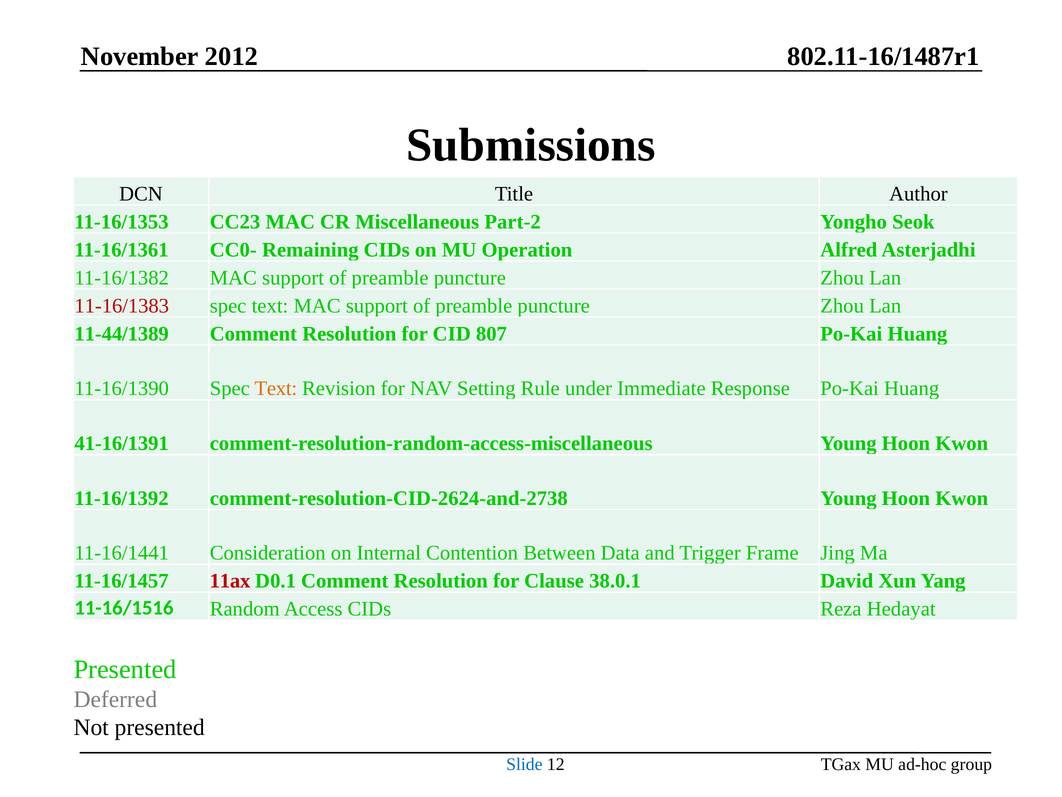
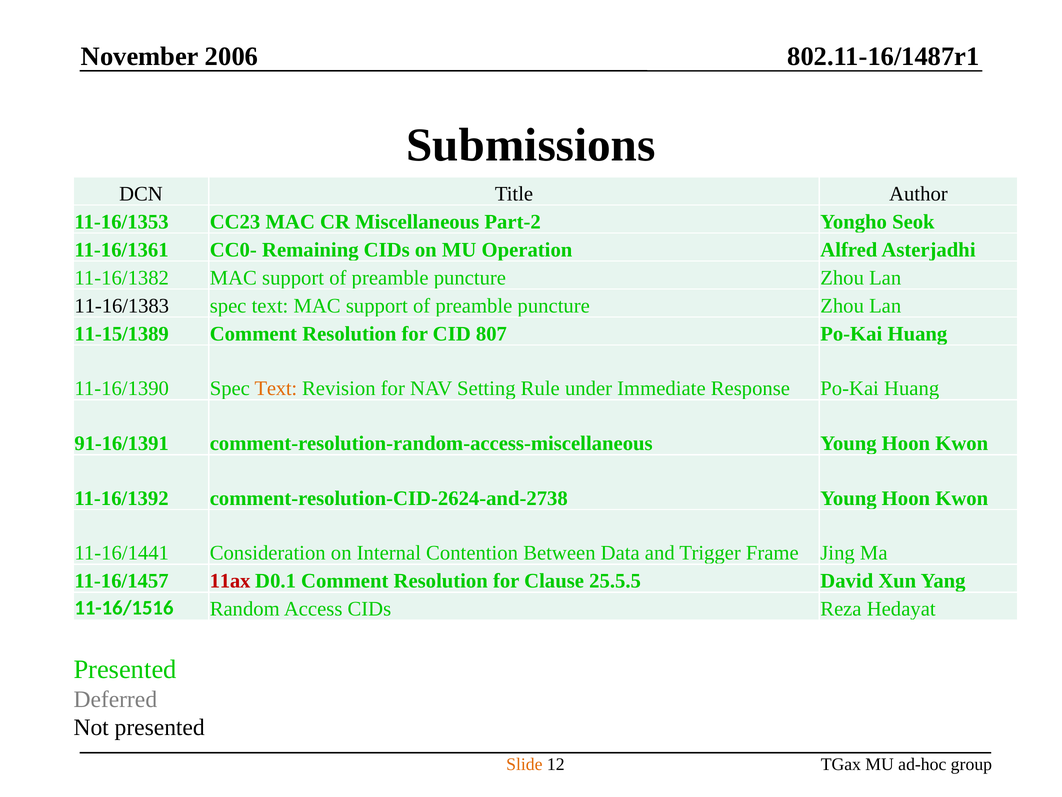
2012: 2012 -> 2006 (232, 57)
11-16/1383 colour: red -> black (122, 306)
11-44/1389: 11-44/1389 -> 11-15/1389 (122, 334)
41-16/1391: 41-16/1391 -> 91-16/1391 (122, 443)
38.0.1: 38.0.1 -> 25.5.5 (615, 581)
Slide colour: blue -> orange (524, 764)
